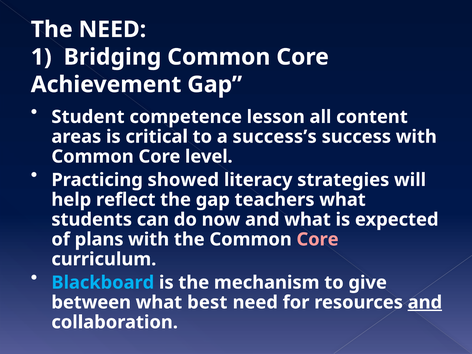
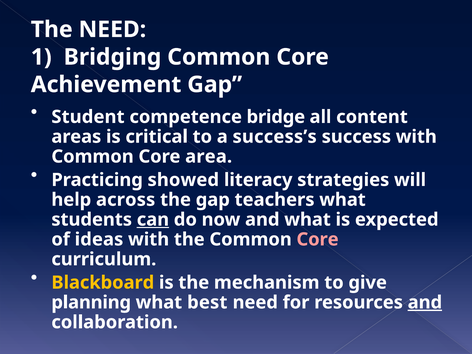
lesson: lesson -> bridge (276, 117)
level: level -> area (209, 157)
reflect: reflect -> across (126, 200)
can underline: none -> present (153, 220)
plans: plans -> ideas (99, 239)
Blackboard colour: light blue -> yellow (103, 283)
between: between -> planning (91, 302)
